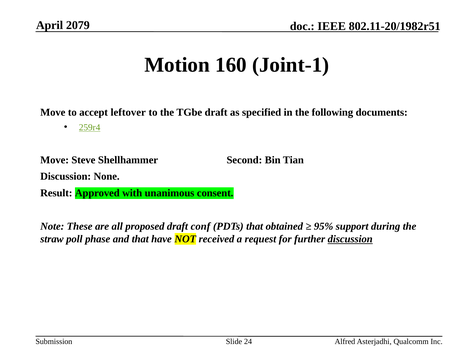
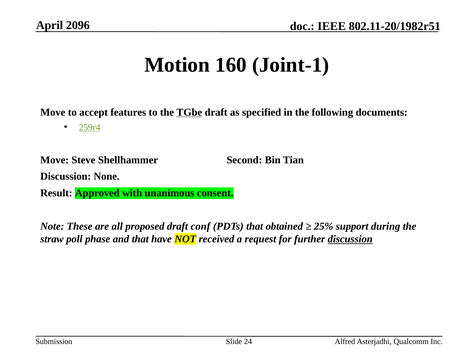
2079: 2079 -> 2096 (78, 25)
leftover: leftover -> features (128, 112)
TGbe underline: none -> present (189, 112)
95%: 95% -> 25% (324, 226)
